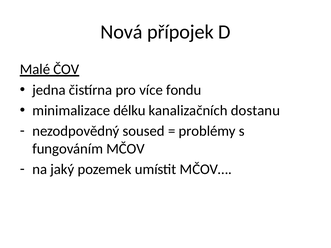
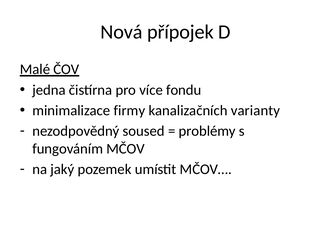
délku: délku -> firmy (129, 111)
dostanu: dostanu -> varianty (255, 111)
